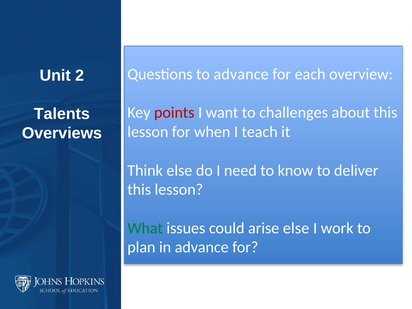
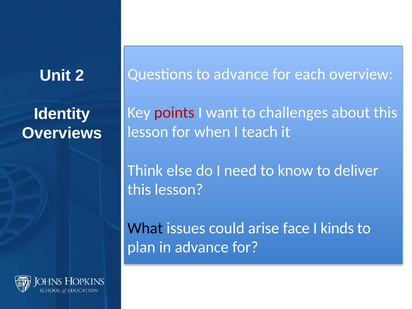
Talents: Talents -> Identity (62, 114)
What colour: green -> black (145, 228)
arise else: else -> face (296, 228)
work: work -> kinds (337, 228)
